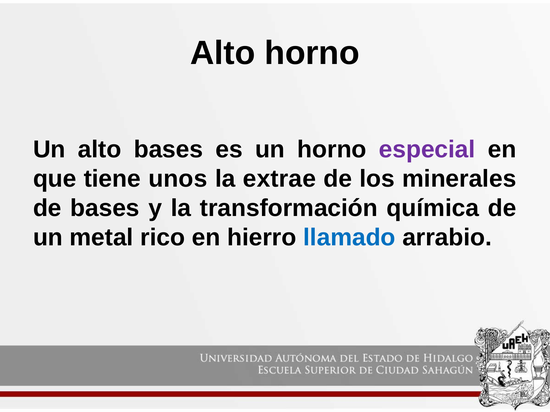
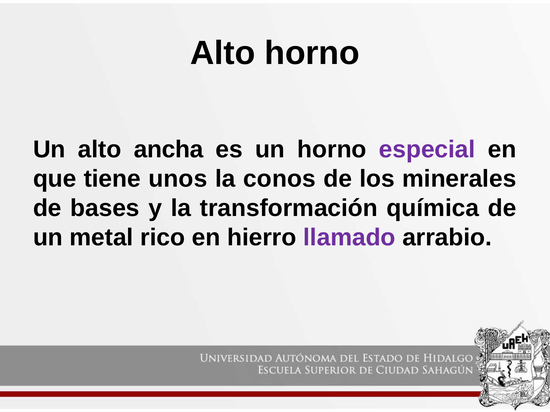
alto bases: bases -> ancha (169, 150)
extrae: extrae -> conos (279, 179)
llamado colour: blue -> purple (349, 238)
